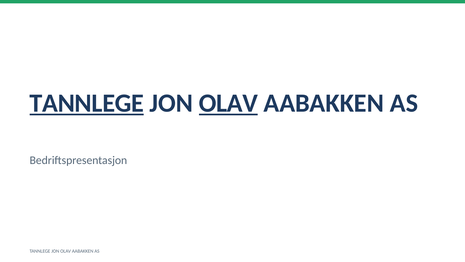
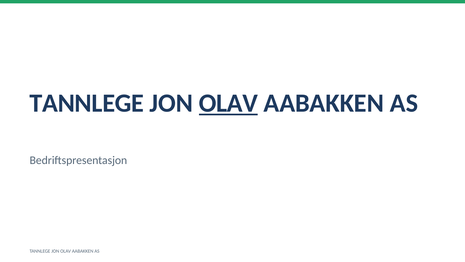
TANNLEGE underline: present -> none (87, 103)
